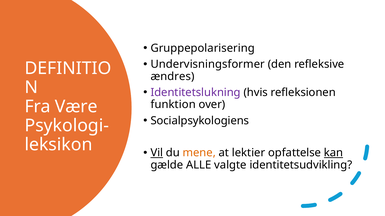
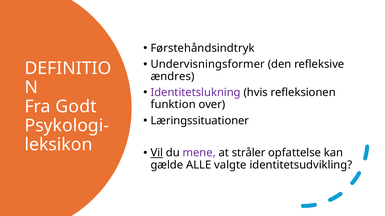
Gruppepolarisering: Gruppepolarisering -> Førstehåndsindtryk (203, 48)
Være: Være -> Godt (76, 107)
Socialpsykologiens: Socialpsykologiens -> Læringssituationer (200, 121)
mene colour: orange -> purple (199, 153)
lektier: lektier -> stråler (249, 153)
kan underline: present -> none (334, 153)
